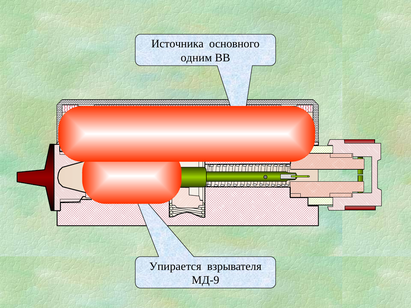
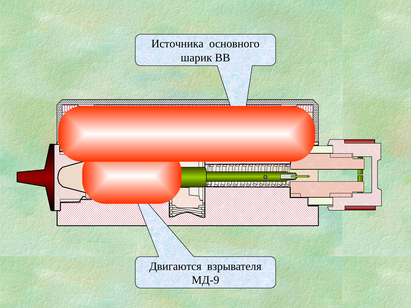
одним: одним -> шарик (196, 58)
Упирается: Упирается -> Двигаются (175, 267)
